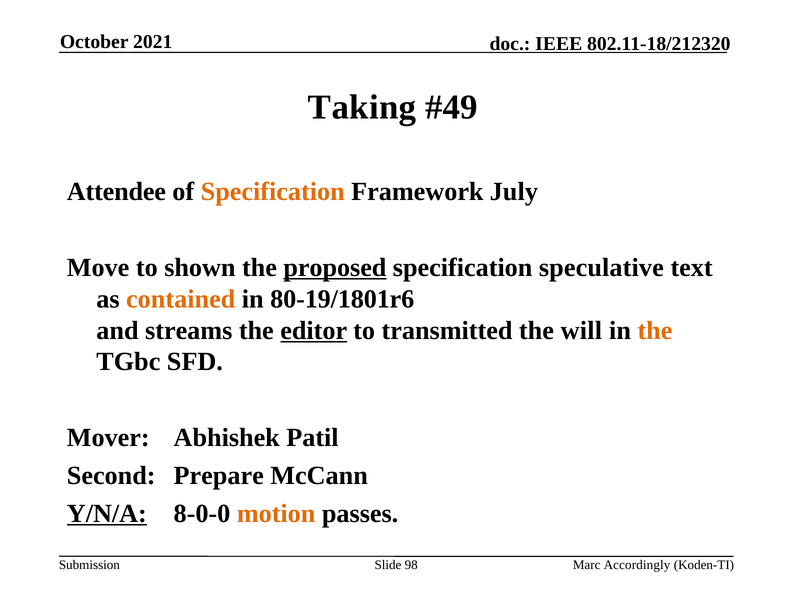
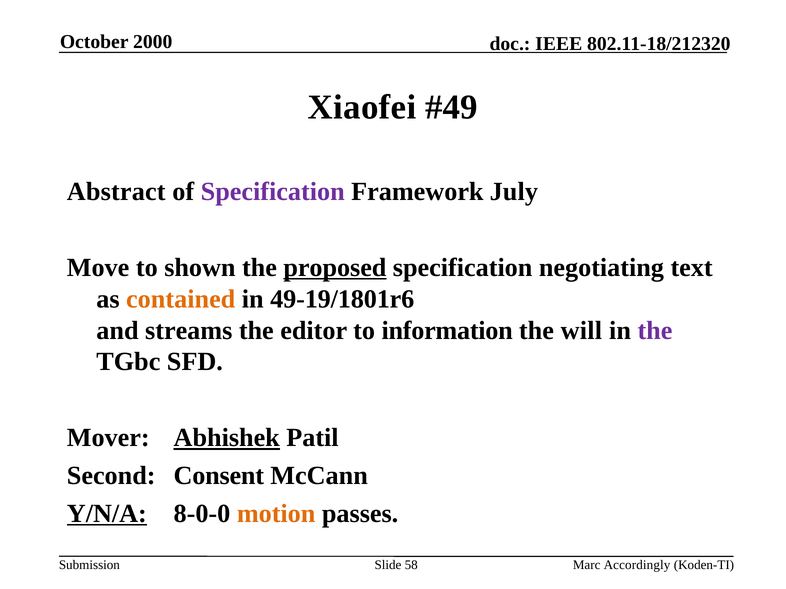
2021: 2021 -> 2000 (153, 42)
Taking: Taking -> Xiaofei (362, 107)
Attendee: Attendee -> Abstract (116, 192)
Specification colour: orange -> purple (273, 192)
speculative: speculative -> negotiating (601, 268)
80-19/1801r6: 80-19/1801r6 -> 49-19/1801r6 (342, 299)
editor underline: present -> none (314, 331)
transmitted: transmitted -> information (447, 331)
the colour: orange -> purple (655, 331)
Abhishek underline: none -> present (227, 438)
Prepare: Prepare -> Consent (219, 476)
98: 98 -> 58 (411, 565)
